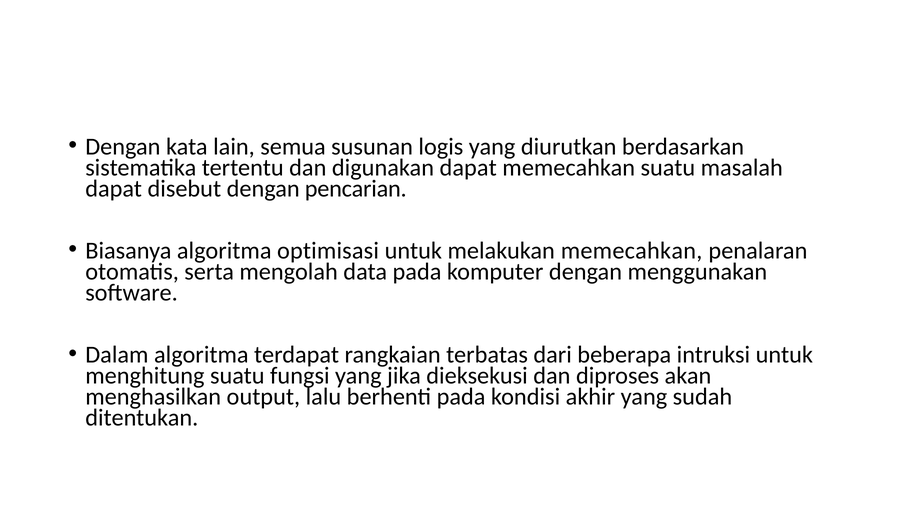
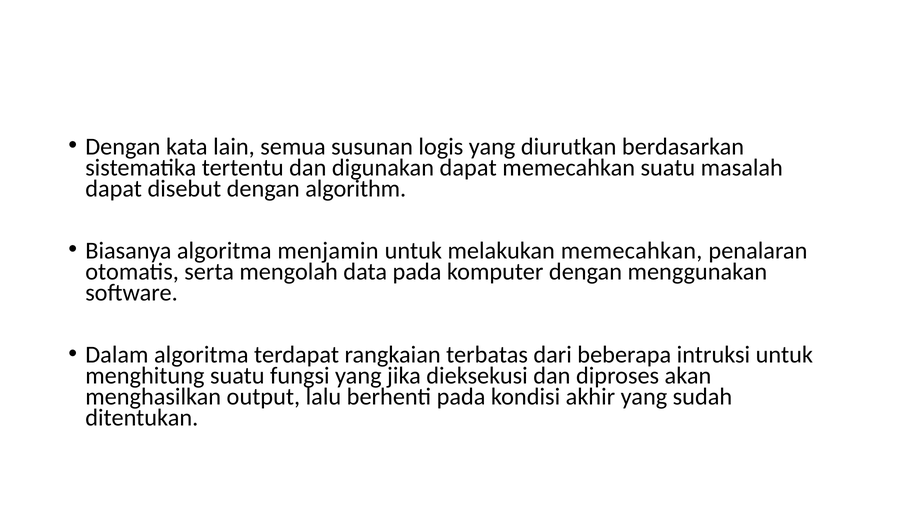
pencarian: pencarian -> algorithm (356, 189)
optimisasi: optimisasi -> menjamin (328, 251)
